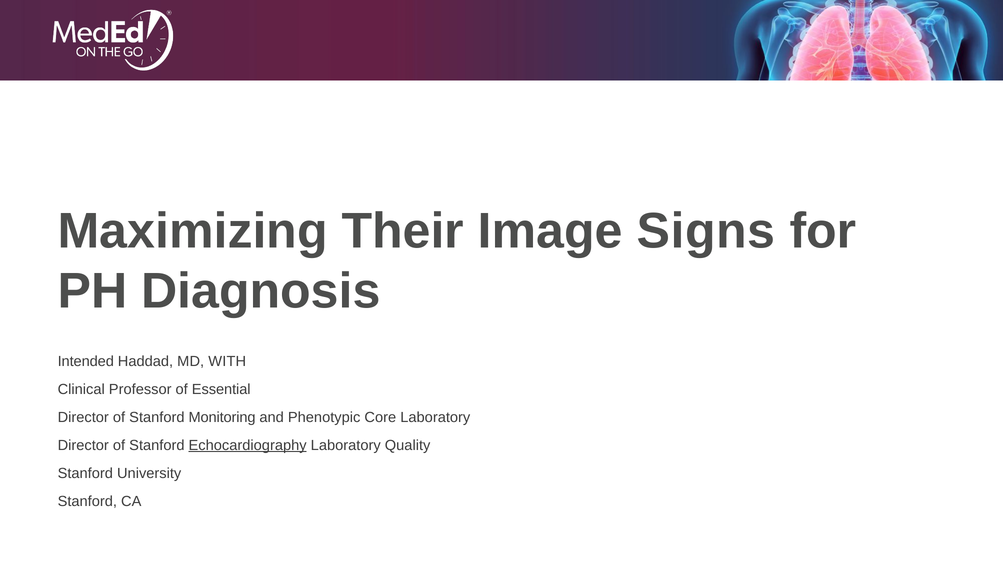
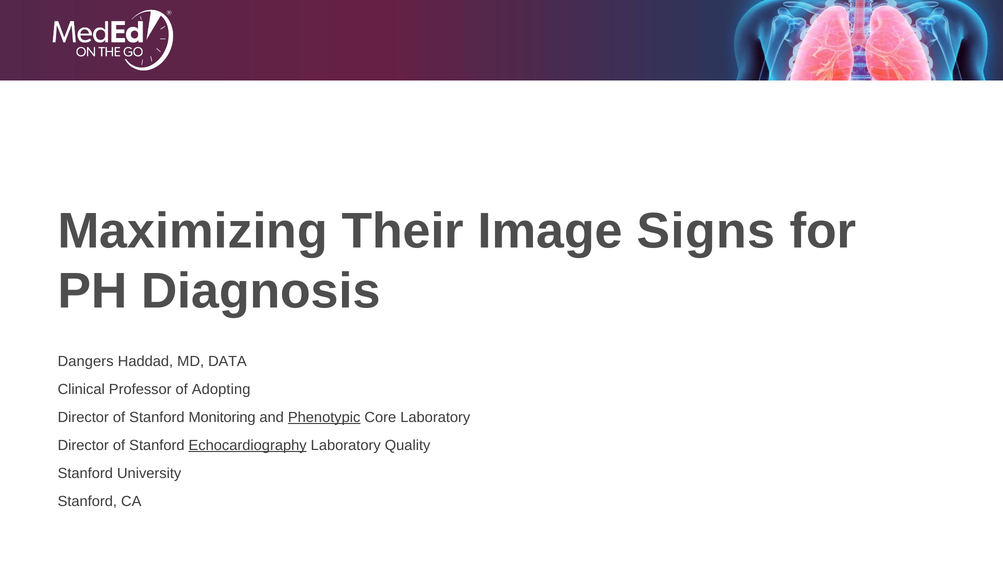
Intended: Intended -> Dangers (86, 361)
WITH: WITH -> DATA (227, 361)
Essential: Essential -> Adopting (221, 389)
Phenotypic underline: none -> present (324, 417)
